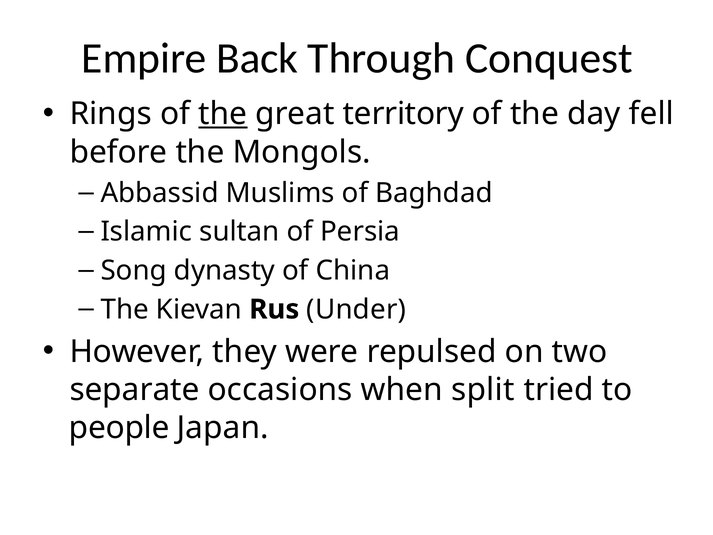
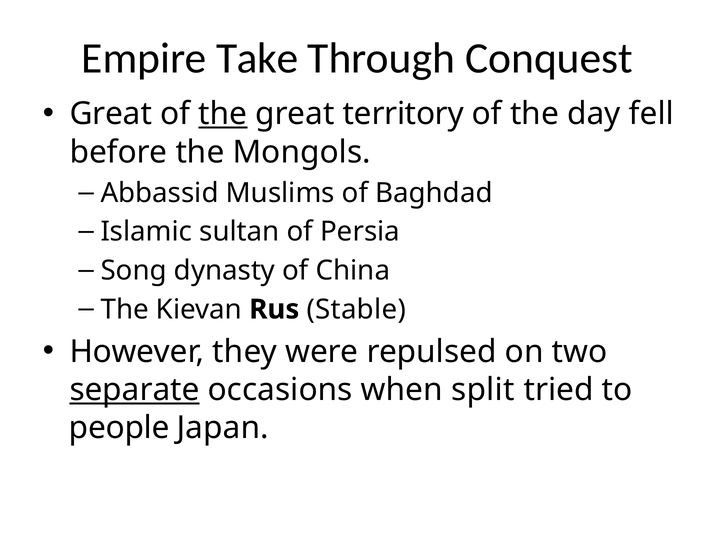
Back: Back -> Take (257, 58)
Rings: Rings -> Great (111, 114)
Under: Under -> Stable (356, 309)
separate underline: none -> present (135, 390)
